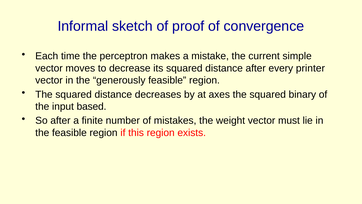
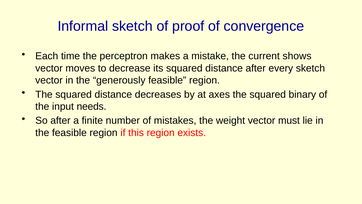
simple: simple -> shows (297, 56)
every printer: printer -> sketch (310, 68)
based: based -> needs (92, 106)
